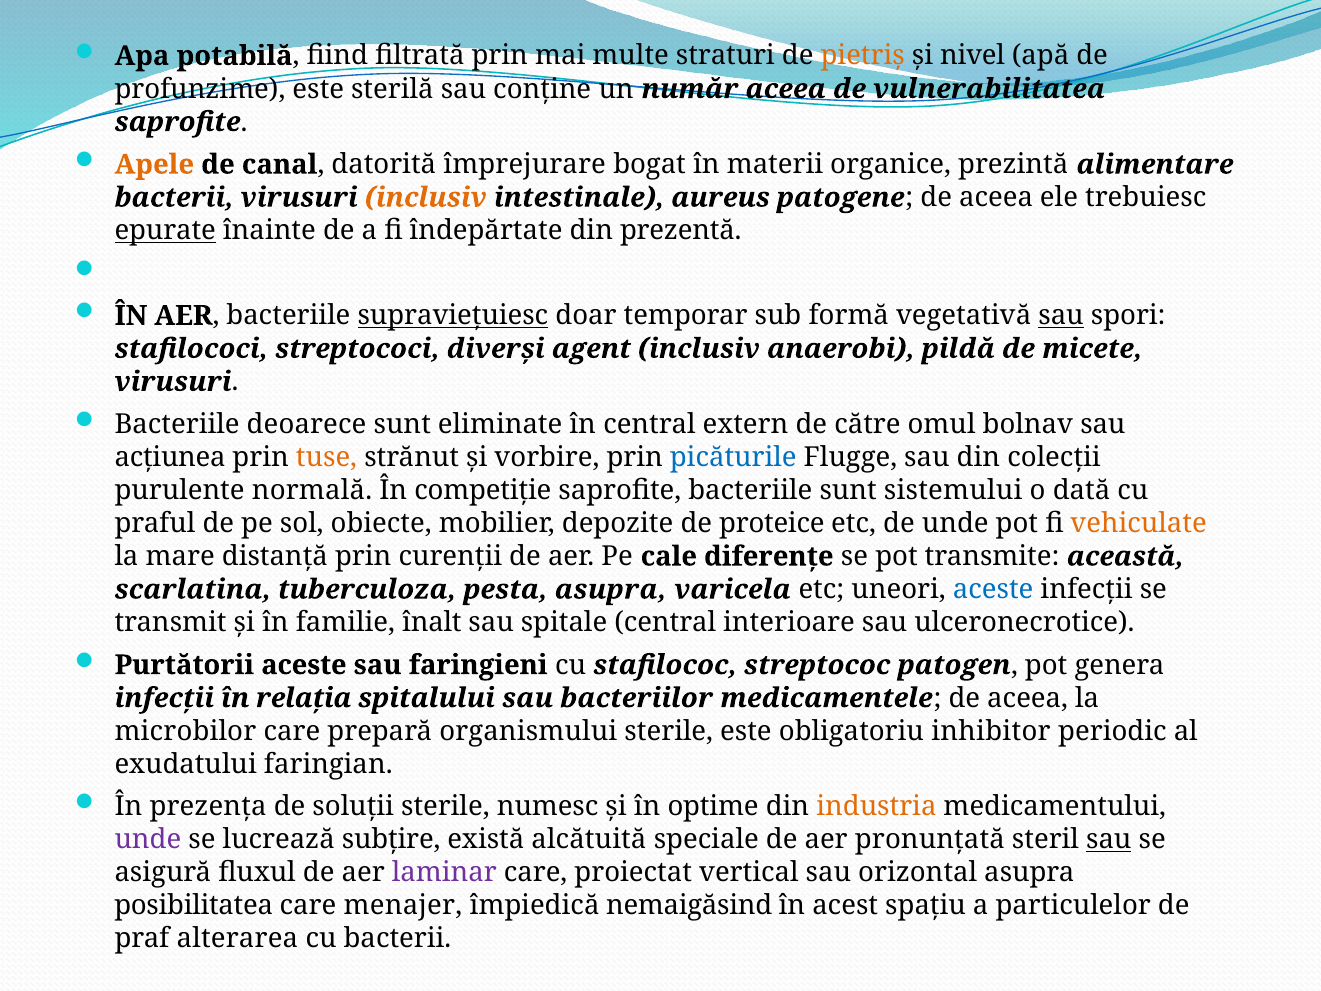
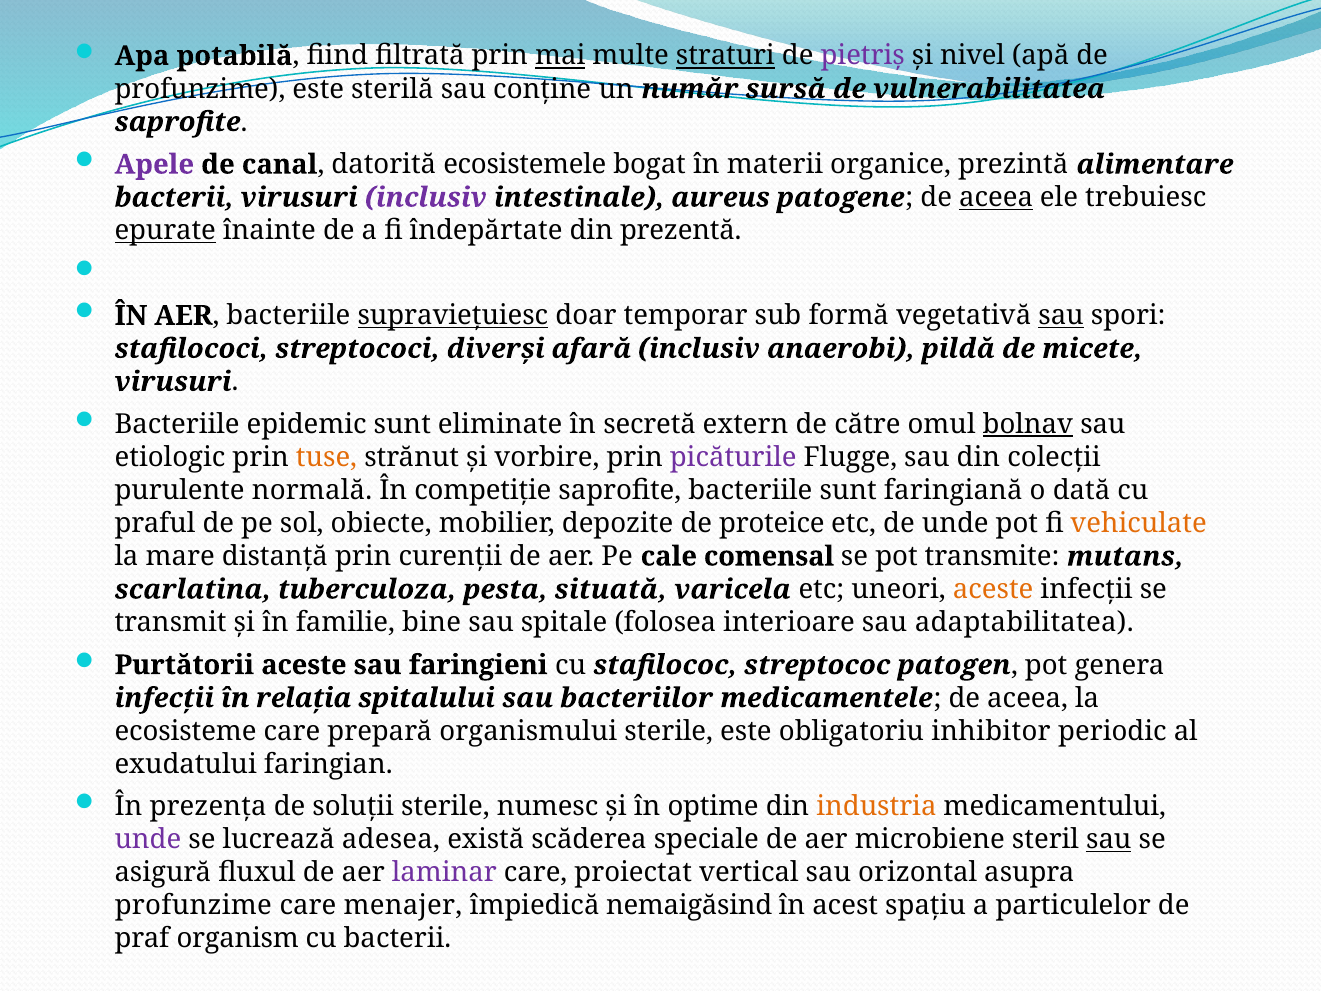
mai underline: none -> present (560, 56)
straturi underline: none -> present (725, 56)
pietriş colour: orange -> purple (863, 56)
număr aceea: aceea -> sursă (786, 89)
Apele colour: orange -> purple (154, 164)
împrejurare: împrejurare -> ecosistemele (525, 164)
inclusiv colour: orange -> purple (426, 197)
aceea underline: none -> present (996, 197)
agent: agent -> afară (591, 349)
deoarece: deoarece -> epidemic (307, 424)
în central: central -> secretă (650, 424)
bolnav underline: none -> present (1028, 424)
acţiunea: acţiunea -> etiologic (170, 457)
picăturile colour: blue -> purple (733, 457)
sistemului: sistemului -> faringiană (953, 490)
diferenţe: diferenţe -> comensal (769, 556)
această: această -> mutans (1125, 556)
pesta asupra: asupra -> situată (611, 589)
aceste colour: blue -> orange (993, 589)
înalt: înalt -> bine (432, 622)
spitale central: central -> folosea (665, 622)
ulceronecrotice: ulceronecrotice -> adaptabilitatea (1024, 622)
microbilor: microbilor -> ecosisteme (186, 731)
subţire: subţire -> adesea (391, 840)
alcătuită: alcătuită -> scăderea (589, 840)
pronunţată: pronunţată -> microbiene (930, 840)
posibilitatea: posibilitatea -> profunzime (193, 906)
alterarea: alterarea -> organism (238, 939)
